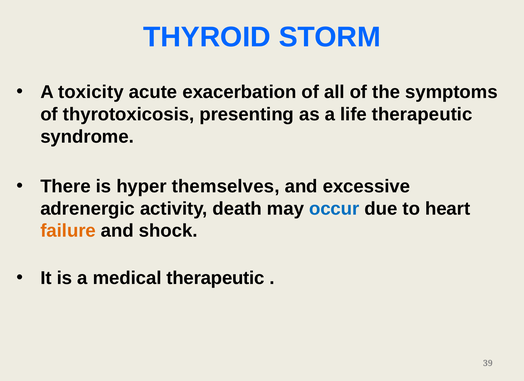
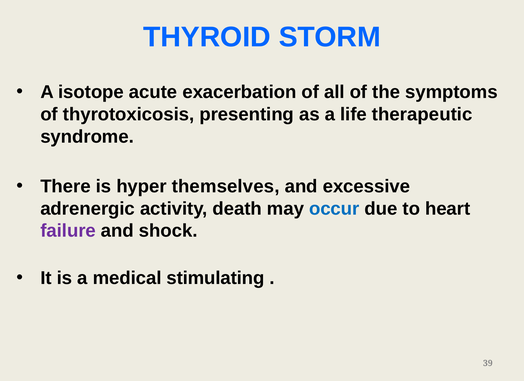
toxicity: toxicity -> isotope (91, 92)
failure colour: orange -> purple (68, 231)
medical therapeutic: therapeutic -> stimulating (215, 278)
